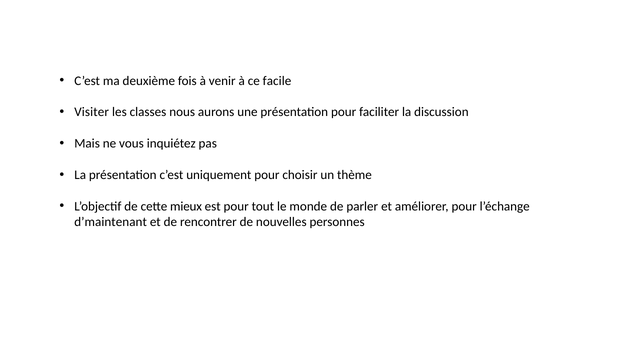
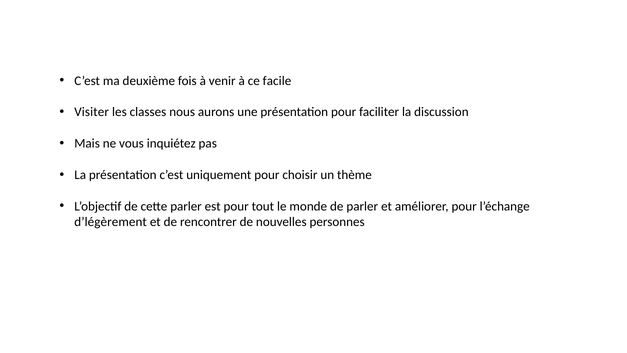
cette mieux: mieux -> parler (186, 206)
d’maintenant: d’maintenant -> d’légèrement (111, 222)
